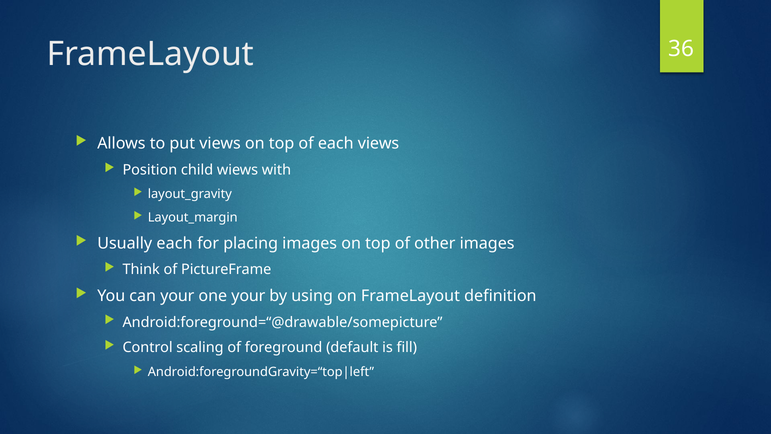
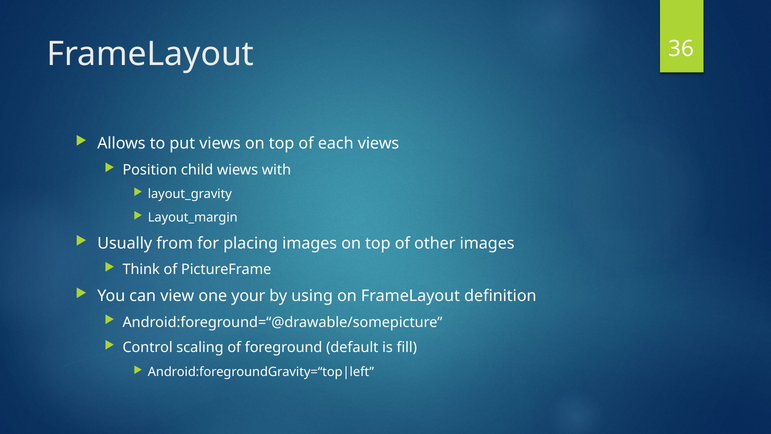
Usually each: each -> from (175, 243)
can your: your -> view (177, 296)
